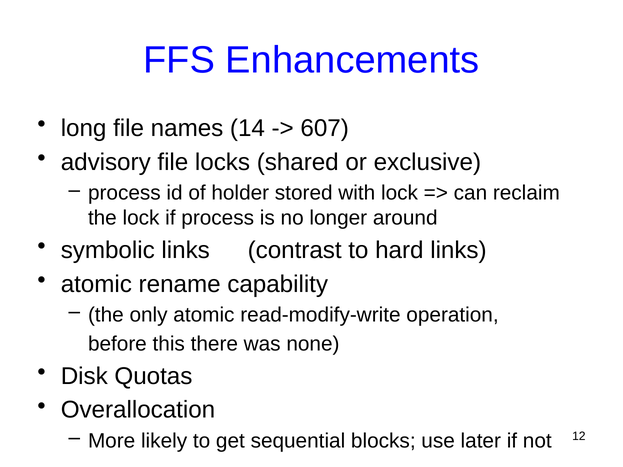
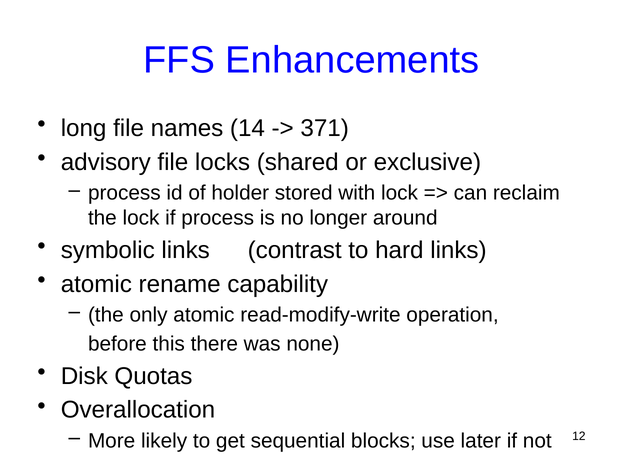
607: 607 -> 371 (325, 128)
